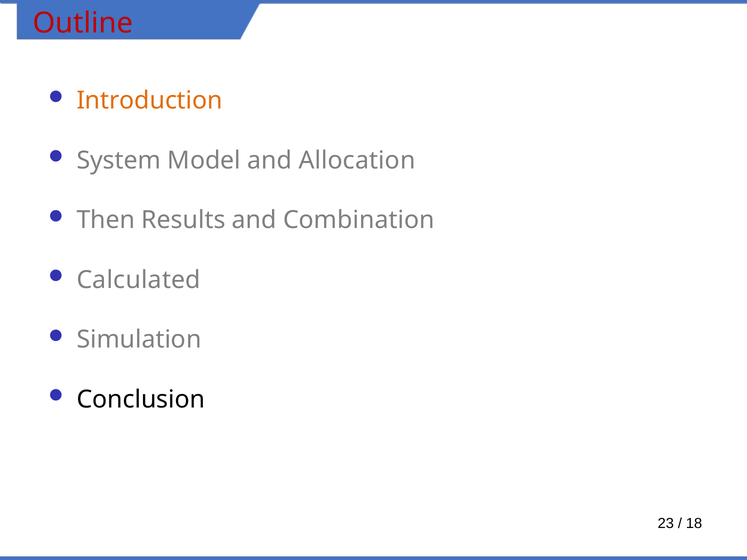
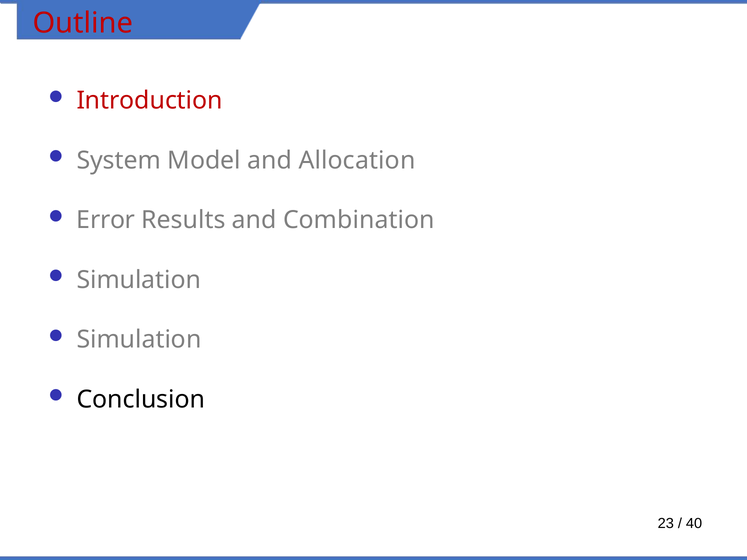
Introduction colour: orange -> red (150, 101)
Then: Then -> Error (106, 220)
Calculated: Calculated -> Simulation (139, 280)
18: 18 -> 40 (694, 524)
